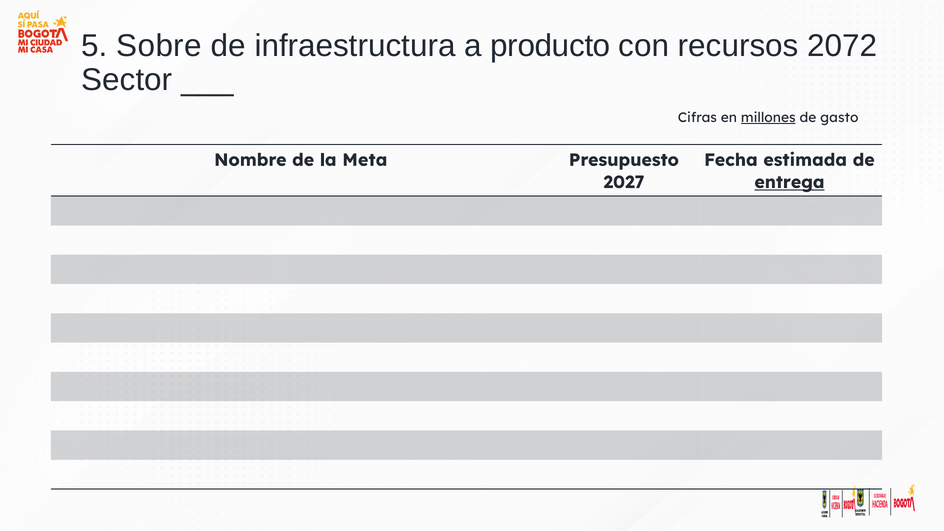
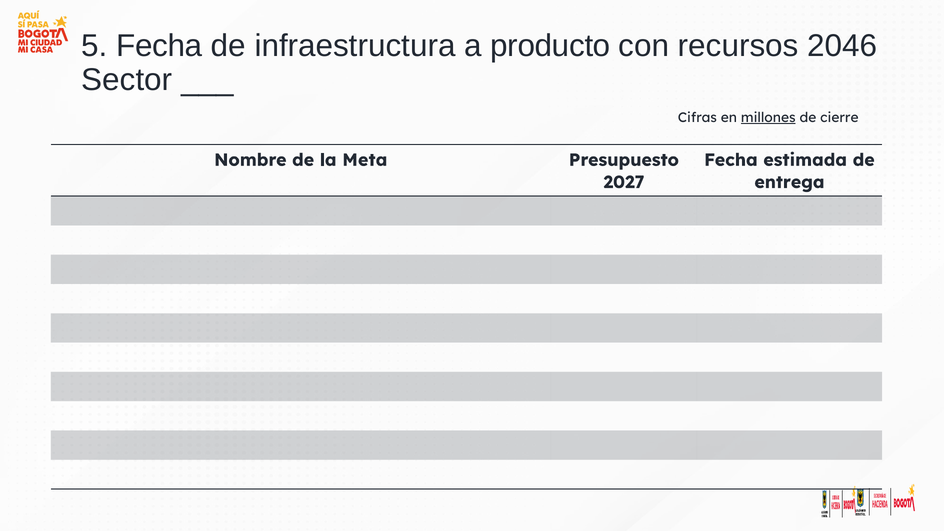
5 Sobre: Sobre -> Fecha (159, 46)
2072: 2072 -> 2046 (842, 46)
gasto: gasto -> cierre (839, 118)
entrega underline: present -> none (790, 182)
